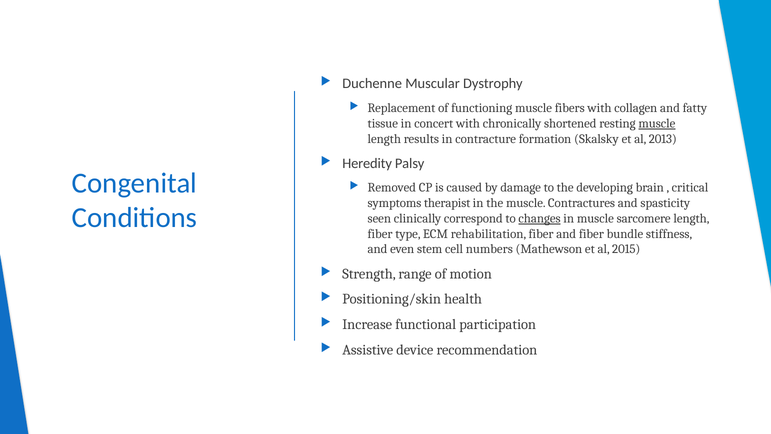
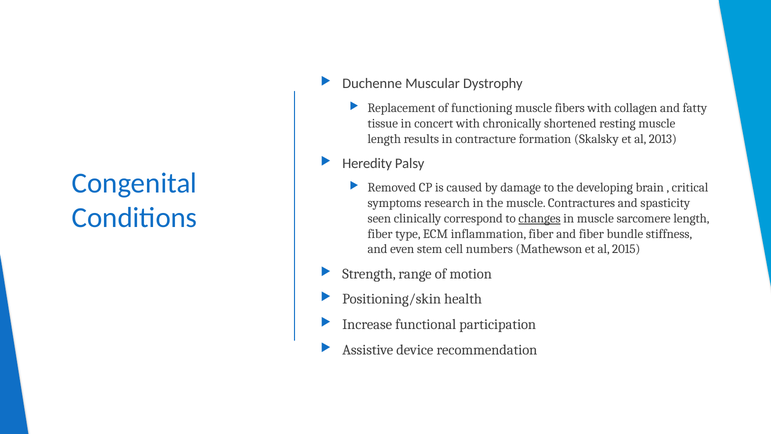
muscle underline: present -> none (657, 123)
therapist: therapist -> research (447, 203)
rehabilitation: rehabilitation -> inflammation (488, 234)
